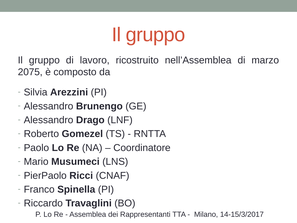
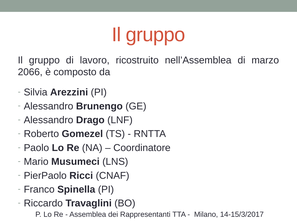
2075: 2075 -> 2066 (30, 72)
